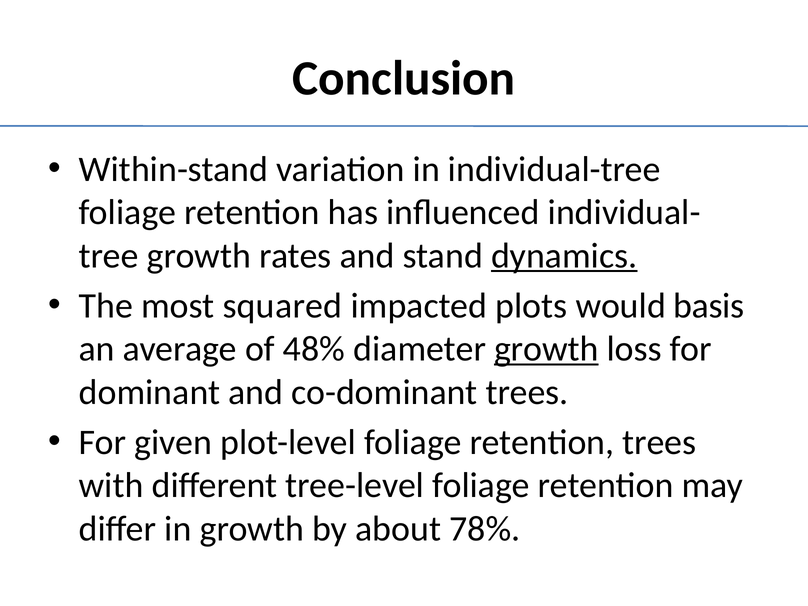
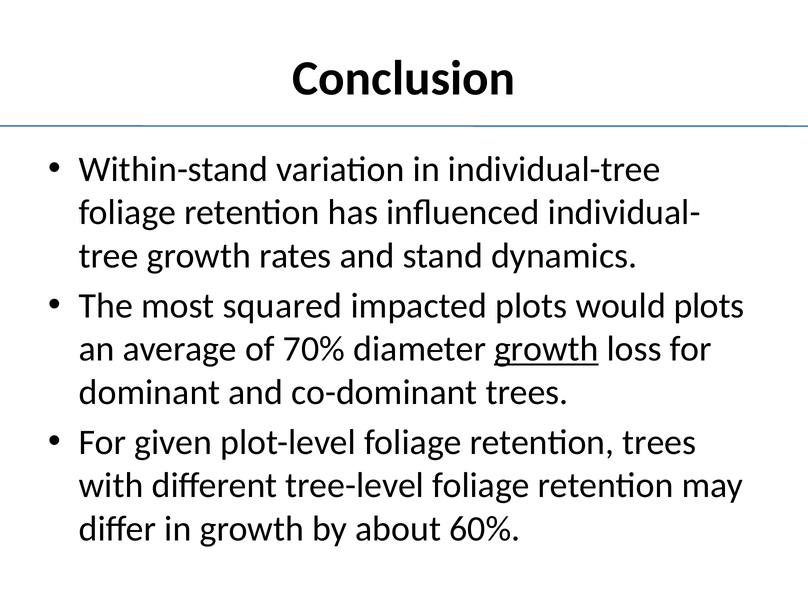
dynamics underline: present -> none (564, 256)
would basis: basis -> plots (709, 306)
48%: 48% -> 70% (314, 349)
78%: 78% -> 60% (485, 529)
